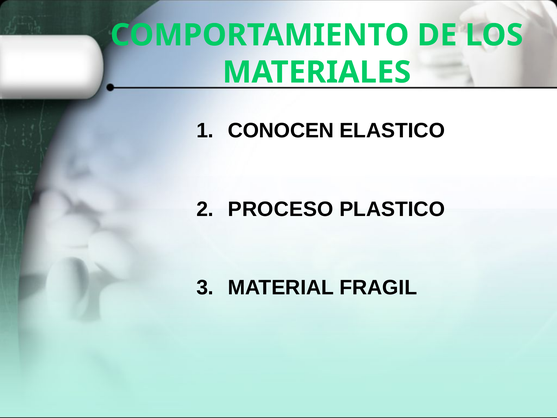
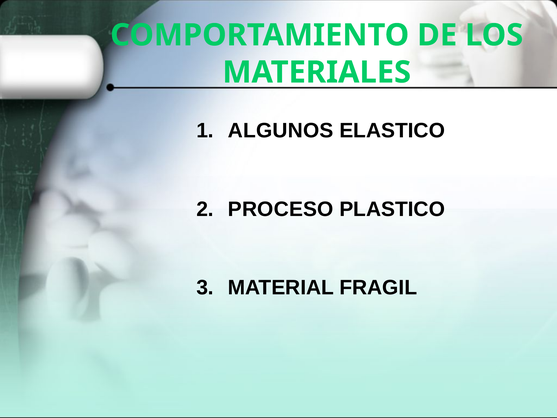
CONOCEN: CONOCEN -> ALGUNOS (281, 130)
